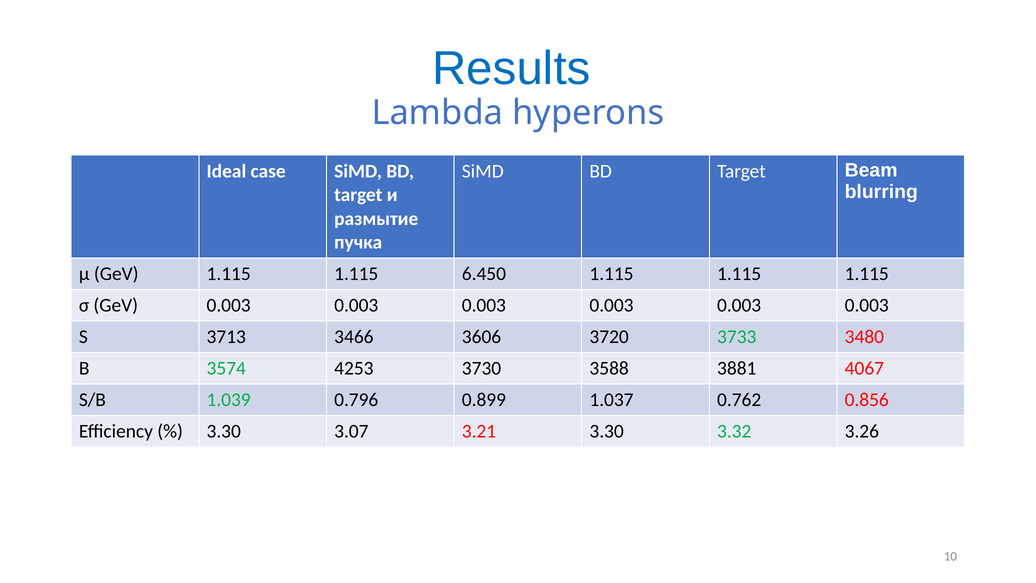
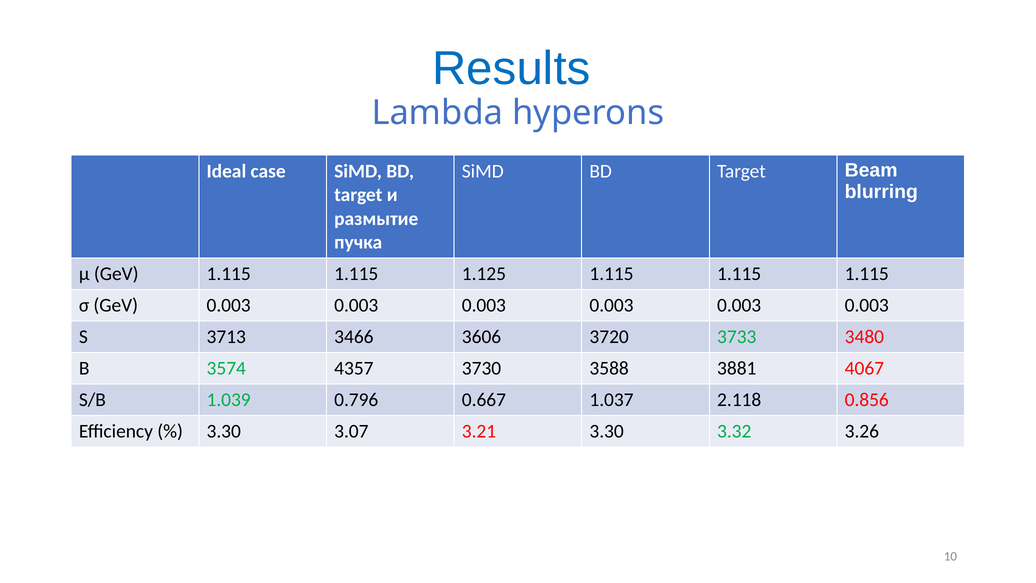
6.450: 6.450 -> 1.125 (484, 274)
4253: 4253 -> 4357 (354, 368)
0.899: 0.899 -> 0.667 (484, 400)
0.762: 0.762 -> 2.118 (739, 400)
